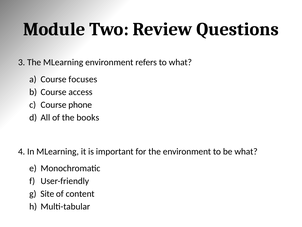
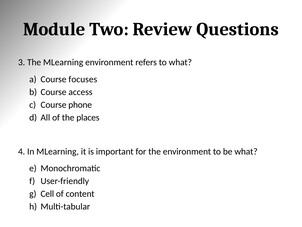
books: books -> places (88, 117)
Site: Site -> Cell (47, 193)
